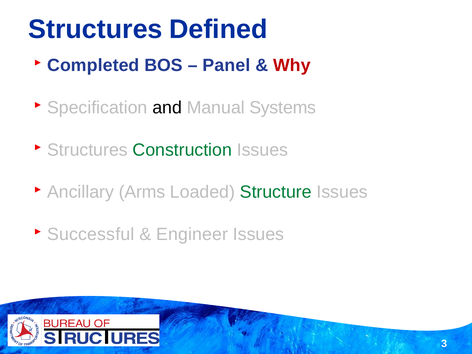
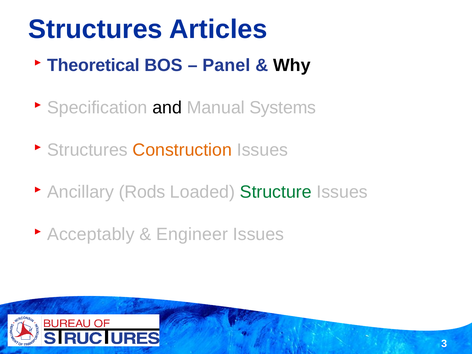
Defined: Defined -> Articles (218, 29)
Completed: Completed -> Theoretical (93, 65)
Why colour: red -> black (292, 65)
Construction colour: green -> orange (182, 150)
Arms: Arms -> Rods (142, 192)
Successful: Successful -> Acceptably (91, 234)
